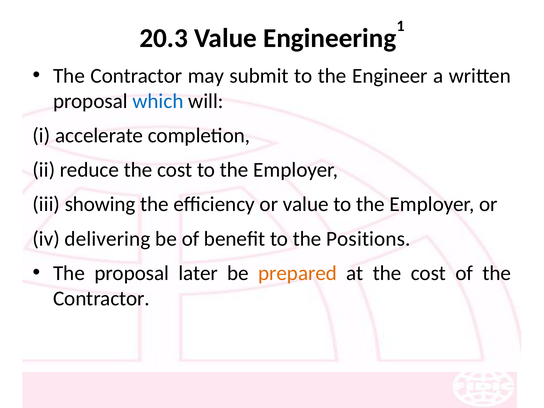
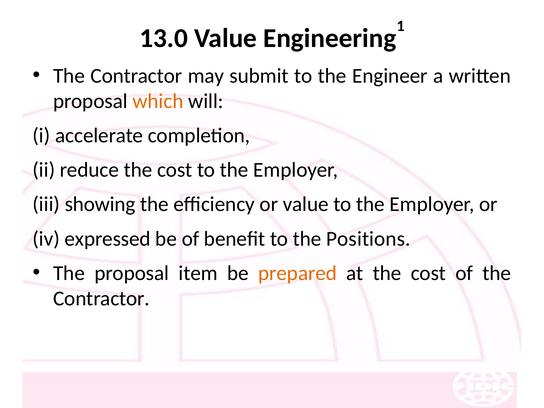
20.3: 20.3 -> 13.0 (164, 38)
which colour: blue -> orange (158, 101)
delivering: delivering -> expressed (108, 239)
later: later -> item (198, 273)
